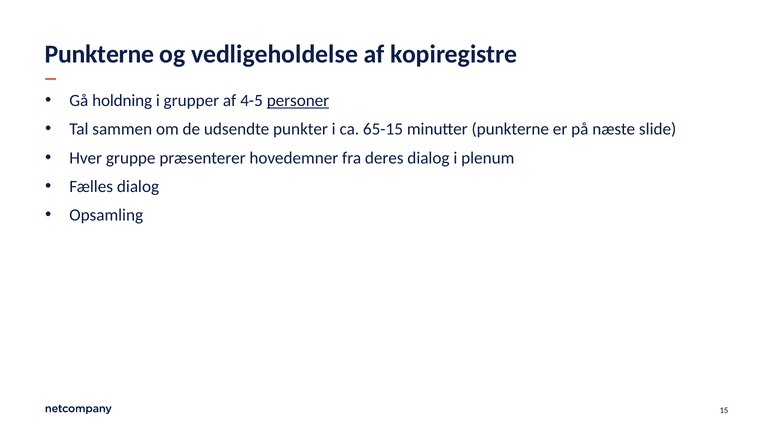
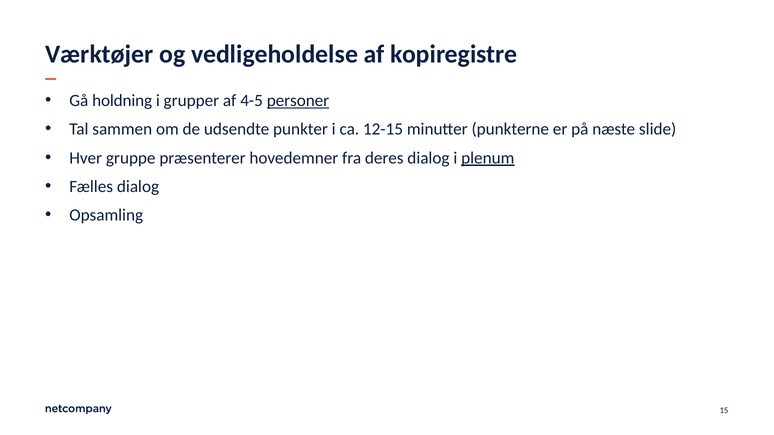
Punkterne: Punkterne -> Værktøjer (99, 54)
65-15: 65-15 -> 12-15 (383, 129)
plenum underline: none -> present (488, 158)
